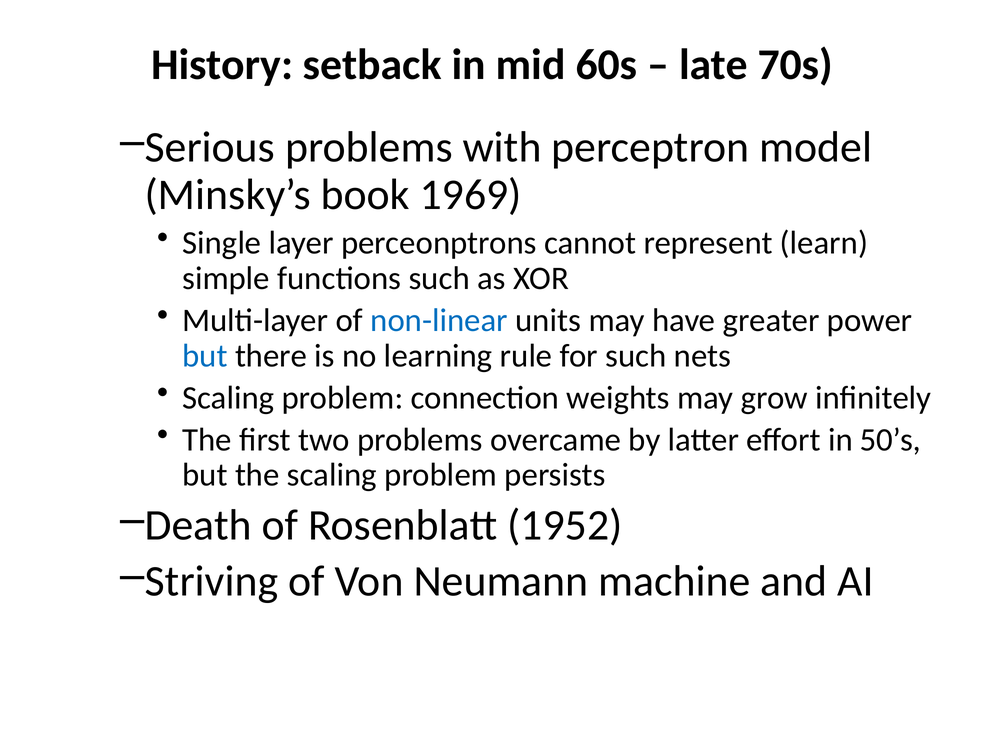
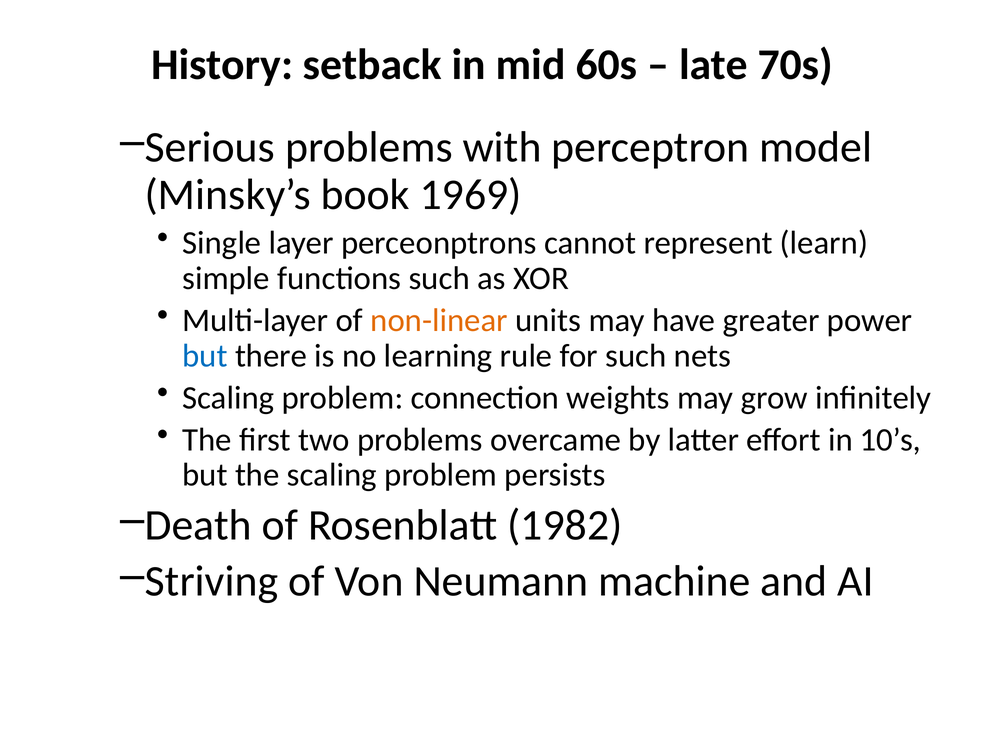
non-linear colour: blue -> orange (439, 320)
50’s: 50’s -> 10’s (891, 440)
1952: 1952 -> 1982 (565, 525)
